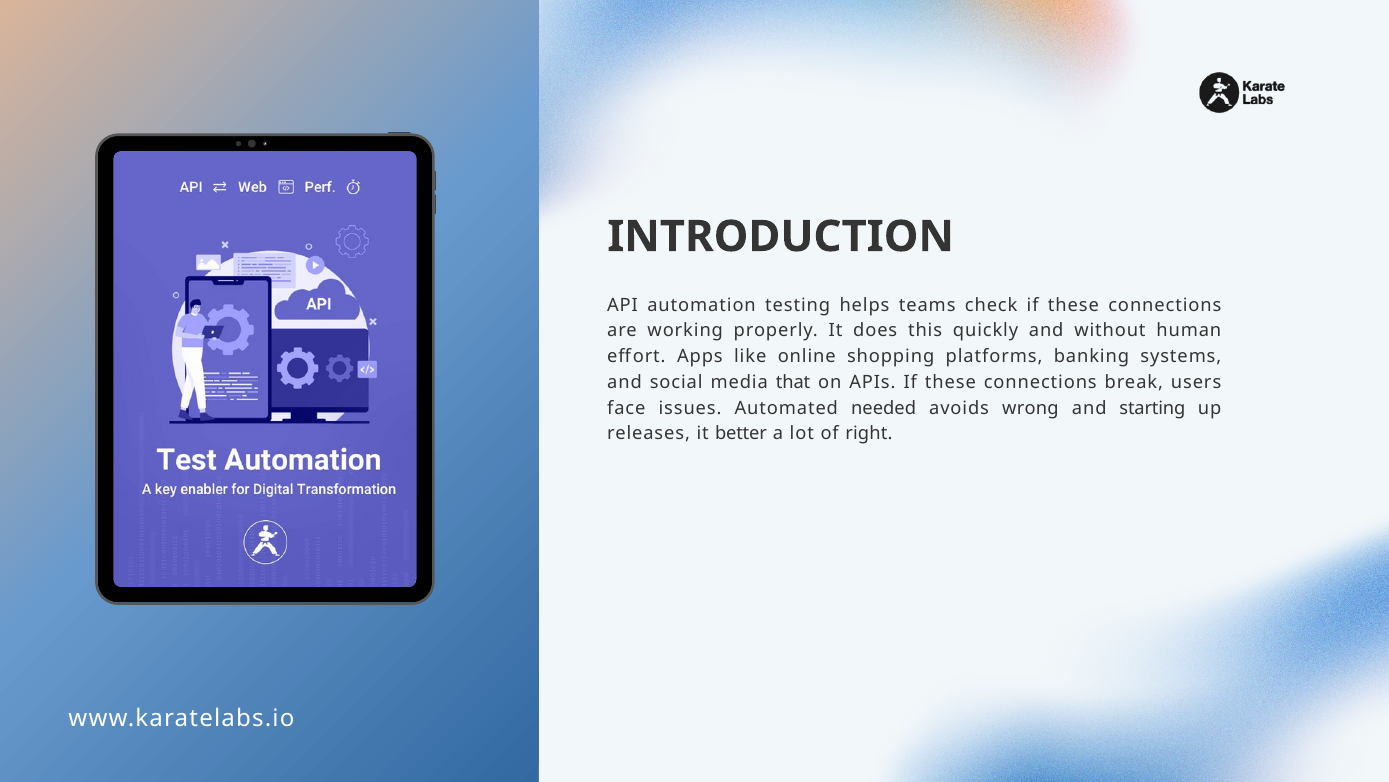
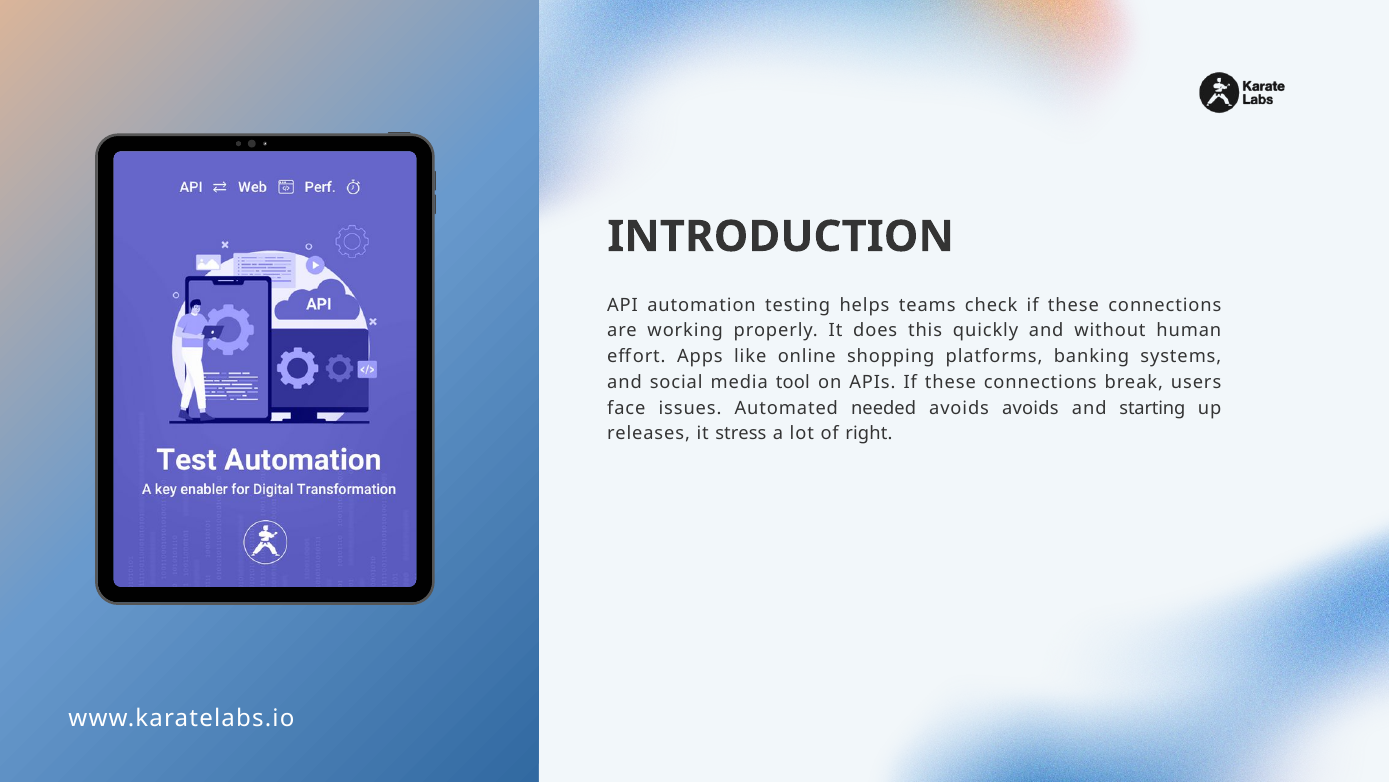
that: that -> tool (793, 382)
avoids wrong: wrong -> avoids (1030, 408)
better: better -> stress (741, 433)
